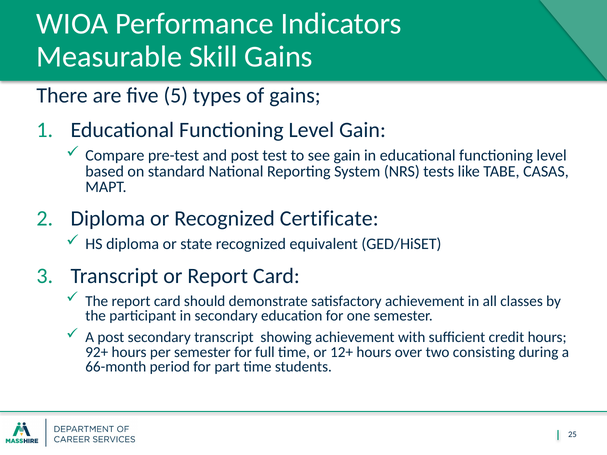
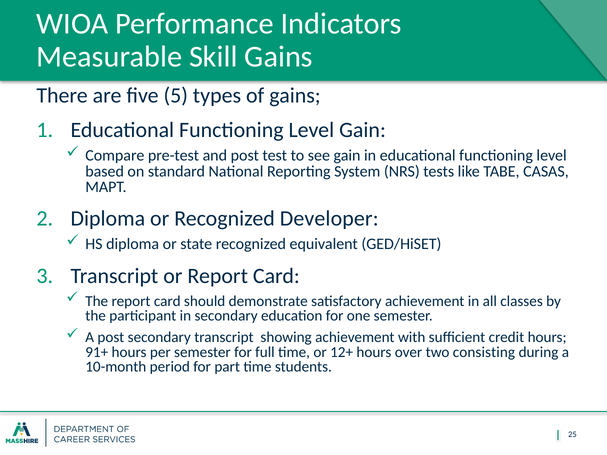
Certificate: Certificate -> Developer (329, 219)
92+: 92+ -> 91+ (97, 352)
66-month: 66-month -> 10-month (116, 367)
